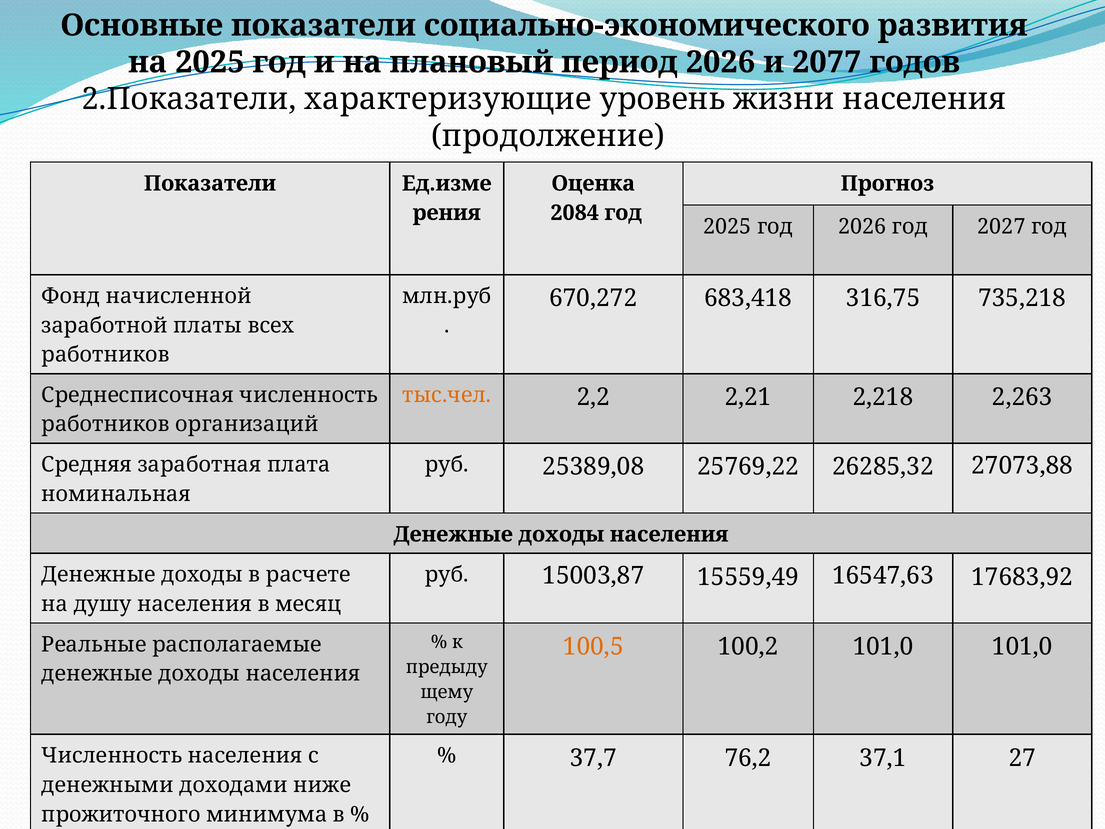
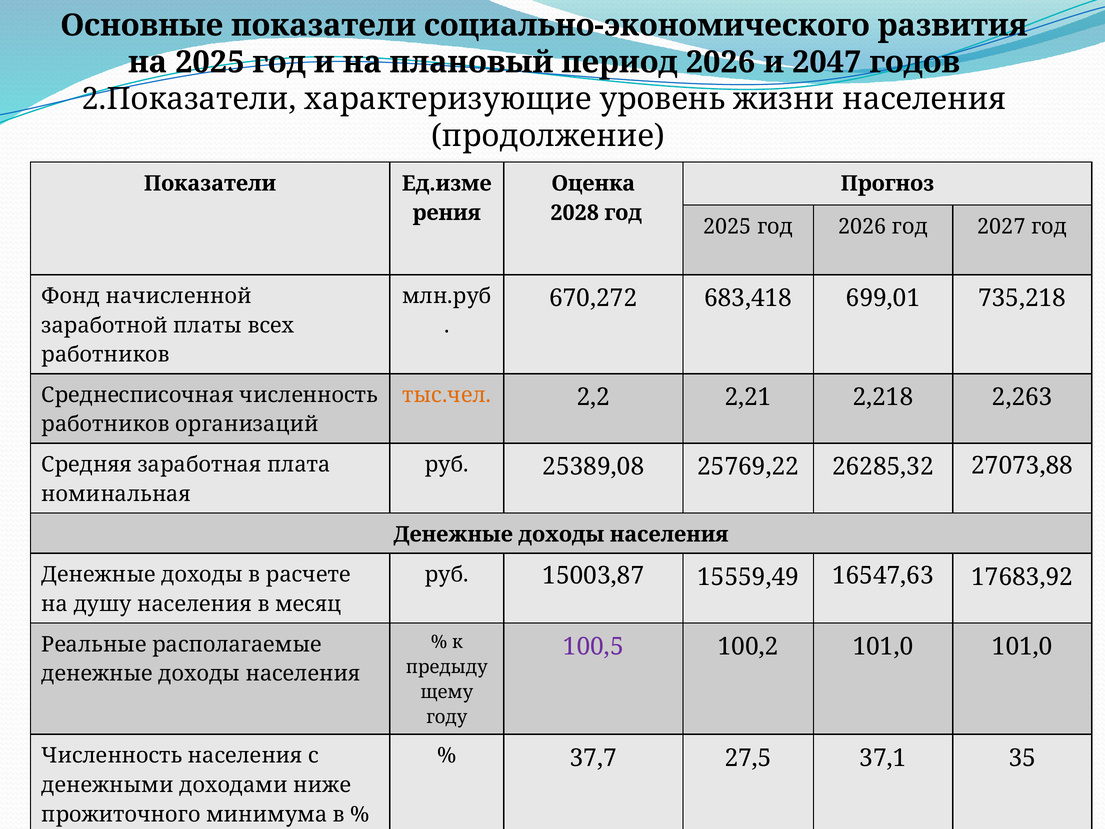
2077: 2077 -> 2047 (827, 62)
2084: 2084 -> 2028 (575, 213)
316,75: 316,75 -> 699,01 (883, 298)
100,5 colour: orange -> purple (593, 646)
76,2: 76,2 -> 27,5 (748, 758)
27: 27 -> 35 (1022, 758)
